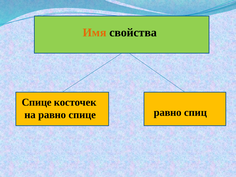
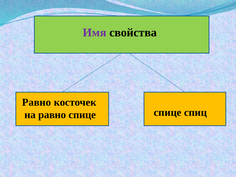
Имя colour: orange -> purple (95, 33)
Спице: Спице -> Равно (37, 102)
спице равно: равно -> спице (168, 112)
